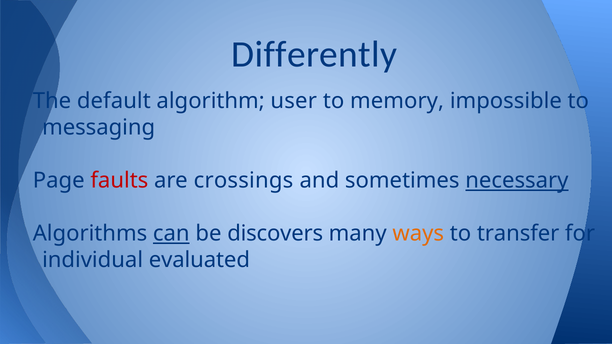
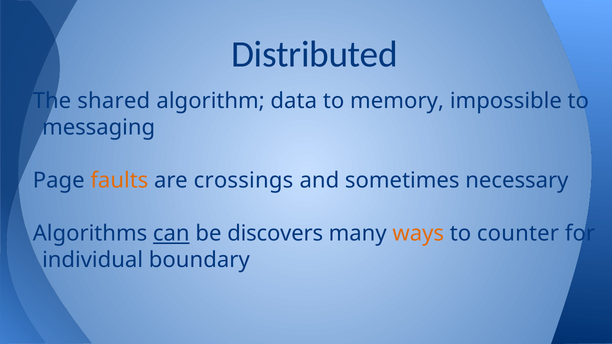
Differently: Differently -> Distributed (315, 54)
default: default -> shared (114, 101)
user: user -> data (294, 101)
faults colour: red -> orange (119, 181)
necessary underline: present -> none (517, 181)
transfer: transfer -> counter (518, 234)
evaluated: evaluated -> boundary (199, 260)
